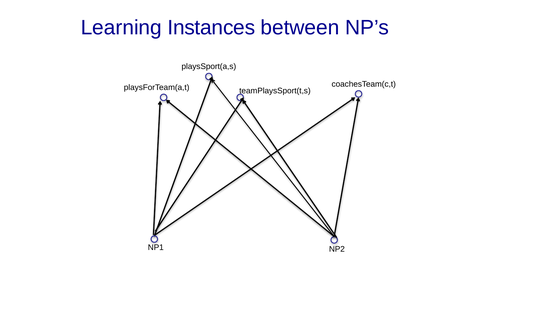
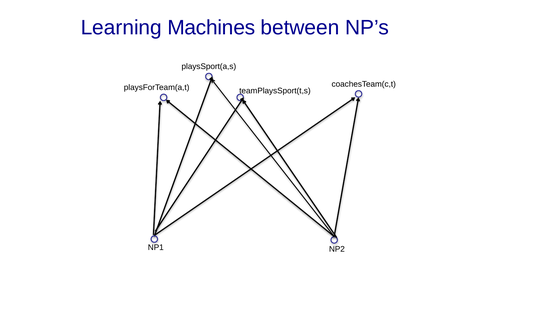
Instances: Instances -> Machines (211, 28)
